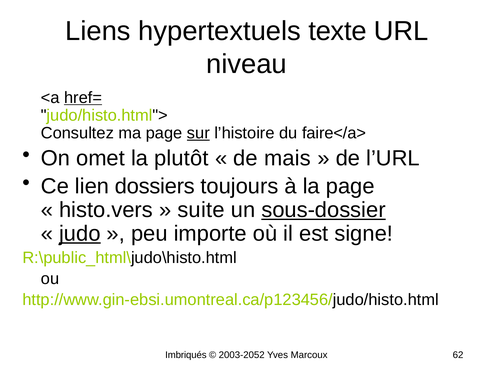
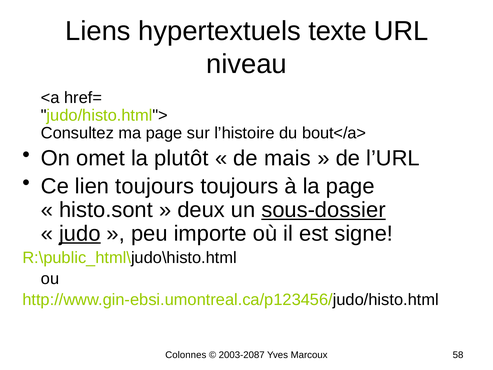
href= underline: present -> none (83, 98)
sur underline: present -> none (198, 133)
faire</a>: faire</a> -> bout</a> (334, 133)
lien dossiers: dossiers -> toujours (155, 186)
histo.vers: histo.vers -> histo.sont (106, 210)
suite: suite -> deux (201, 210)
Imbriqués: Imbriqués -> Colonnes (186, 355)
2003-2052: 2003-2052 -> 2003-2087 (242, 355)
62: 62 -> 58 (458, 355)
